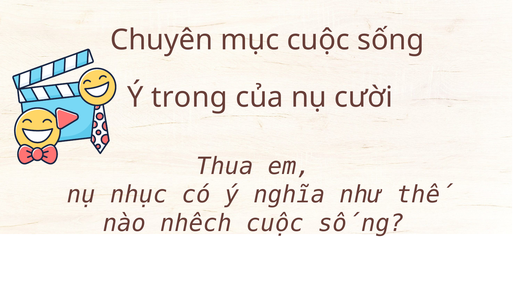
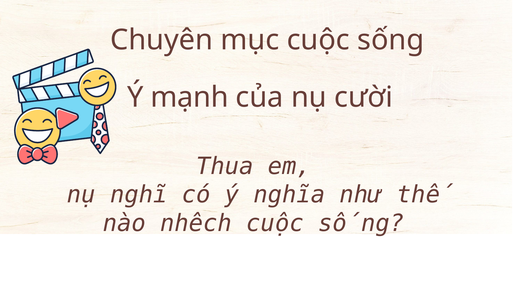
trong: trong -> mạnh (190, 97)
nhục: nhục -> nghĩ (139, 195)
